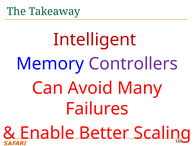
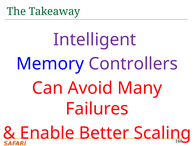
Intelligent colour: red -> purple (95, 39)
